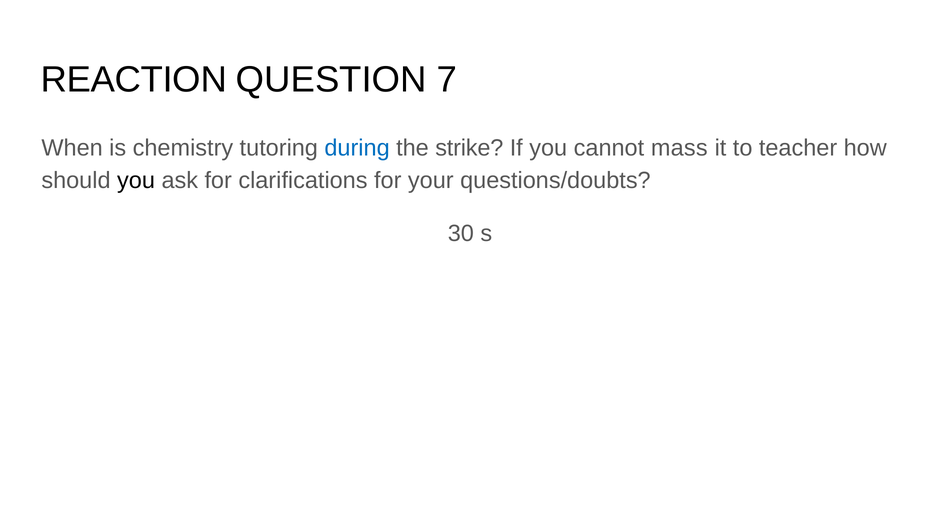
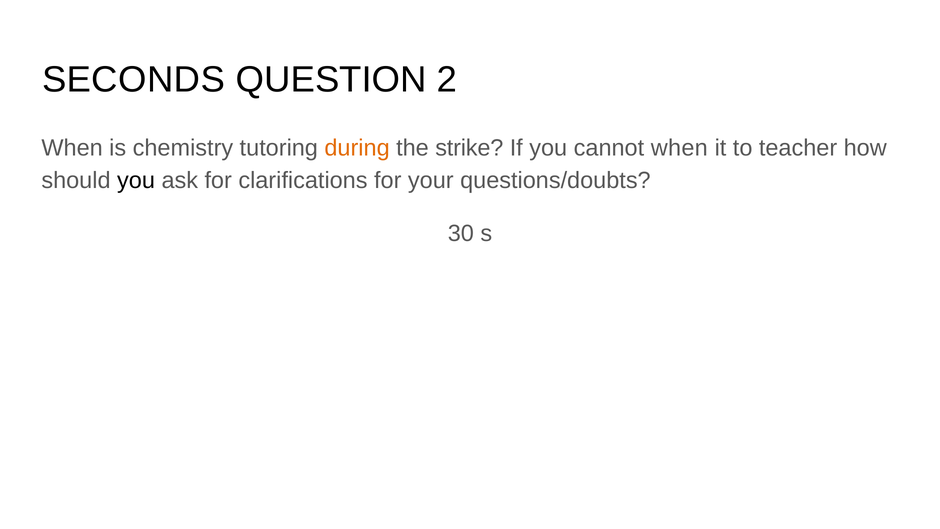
REACTION: REACTION -> SECONDS (133, 80)
7: 7 -> 2 (447, 80)
during colour: blue -> orange (357, 148)
cannot mass: mass -> when (679, 148)
